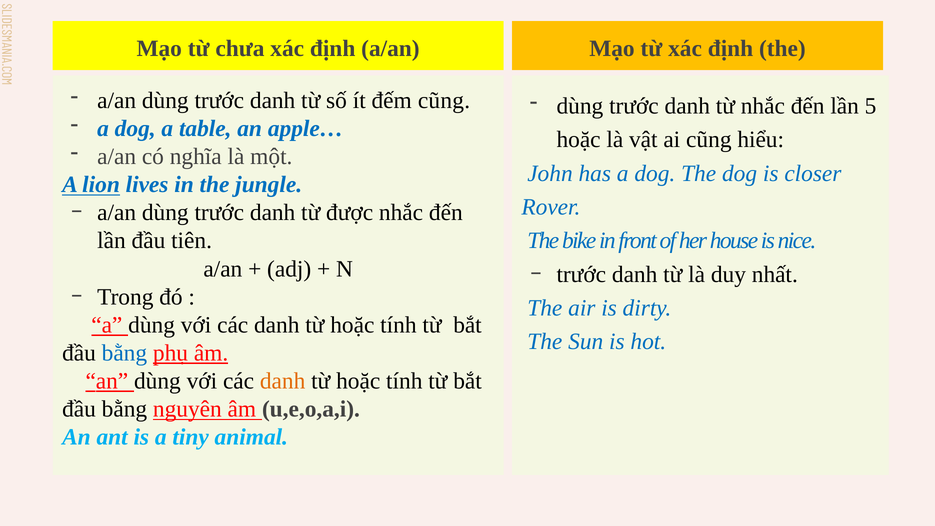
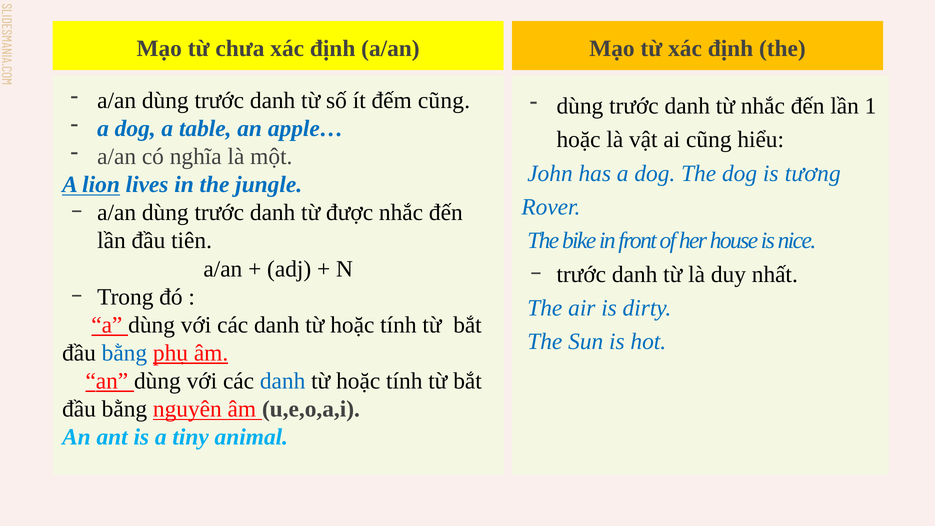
5: 5 -> 1 (871, 106)
closer: closer -> tương (813, 173)
danh colour: orange -> blue (283, 381)
